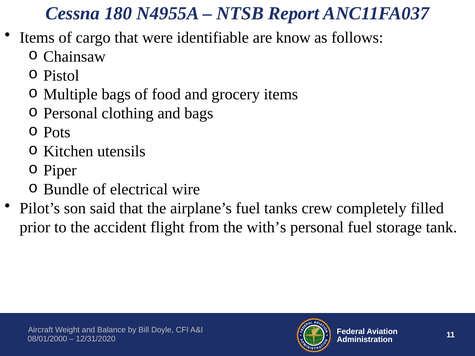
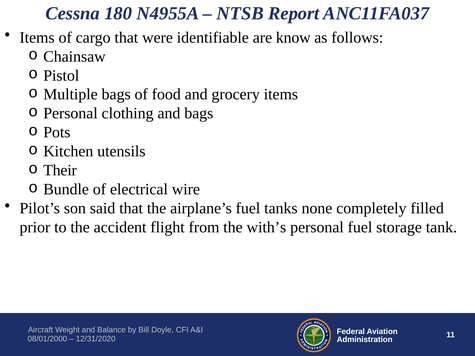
Piper: Piper -> Their (60, 171)
crew: crew -> none (317, 209)
